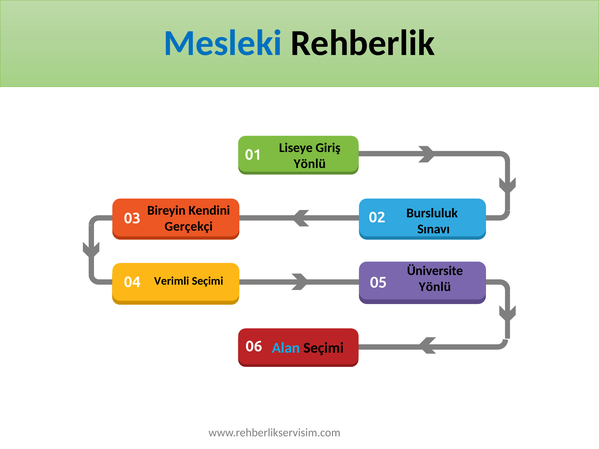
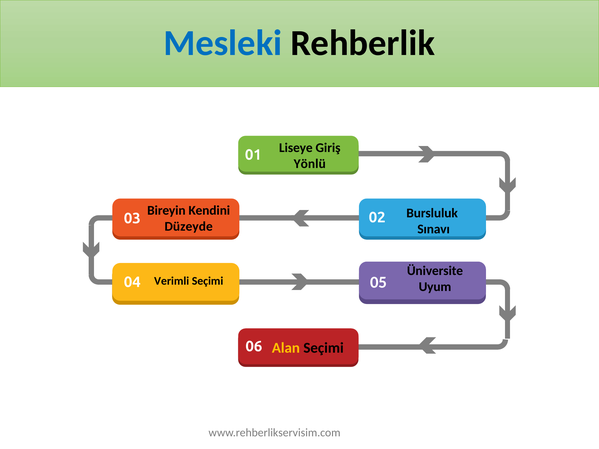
Gerçekçi: Gerçekçi -> Düzeyde (189, 227)
Yönlü: Yönlü -> Uyum (435, 287)
Alan colour: light blue -> yellow (286, 348)
